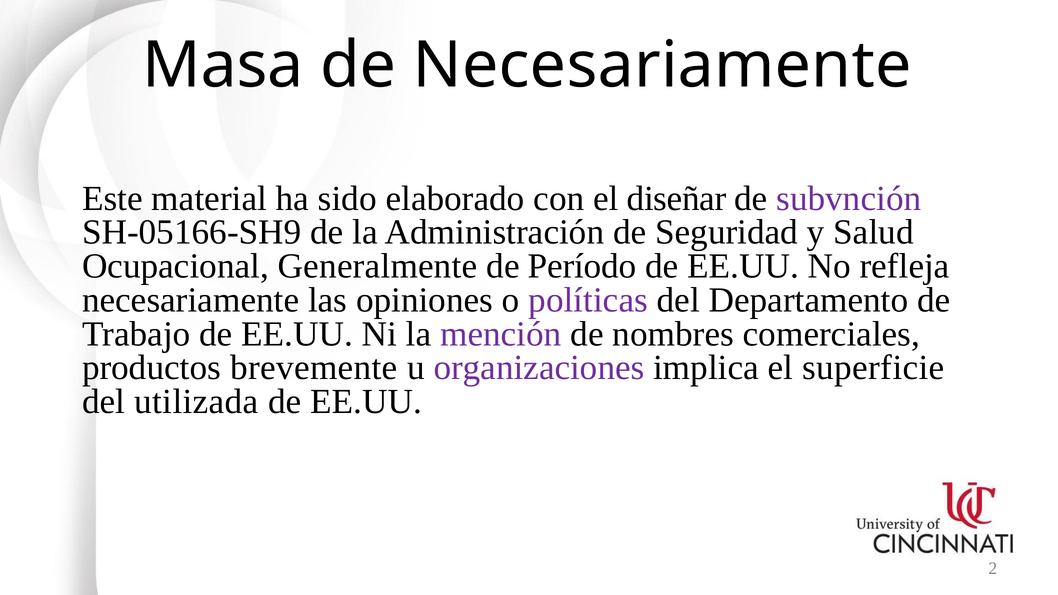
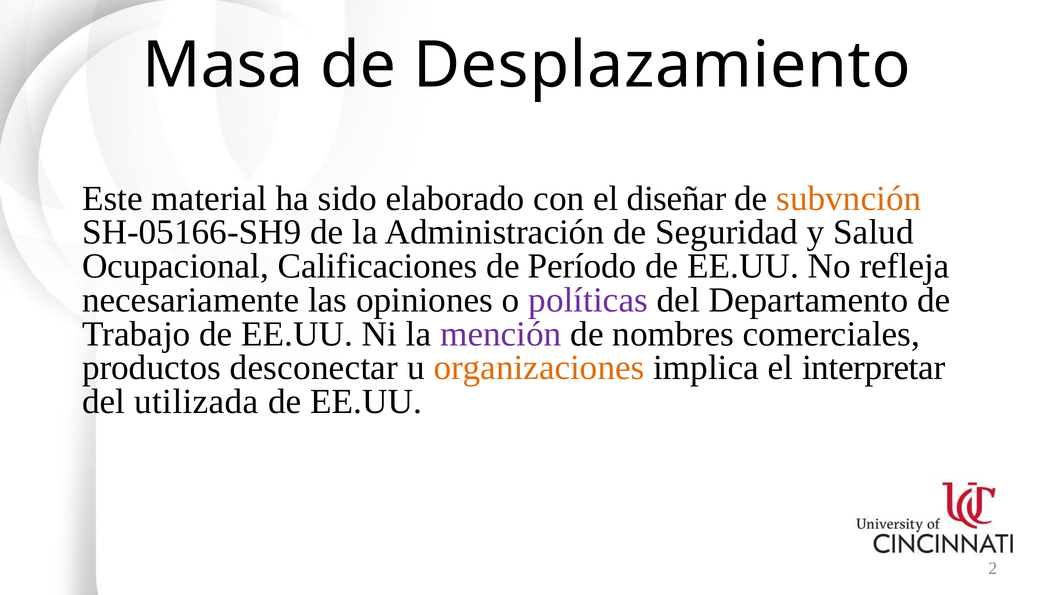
de Necesariamente: Necesariamente -> Desplazamiento (662, 66)
subvnción colour: purple -> orange (849, 198)
Generalmente: Generalmente -> Calificaciones (378, 266)
brevemente: brevemente -> desconectar (314, 368)
organizaciones colour: purple -> orange (539, 368)
superficie: superficie -> interpretar (874, 368)
